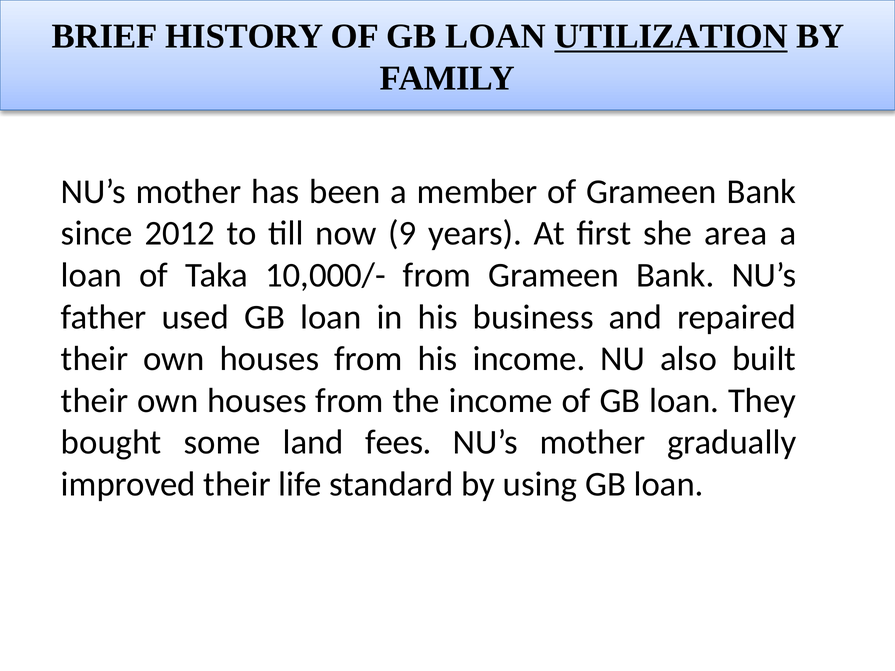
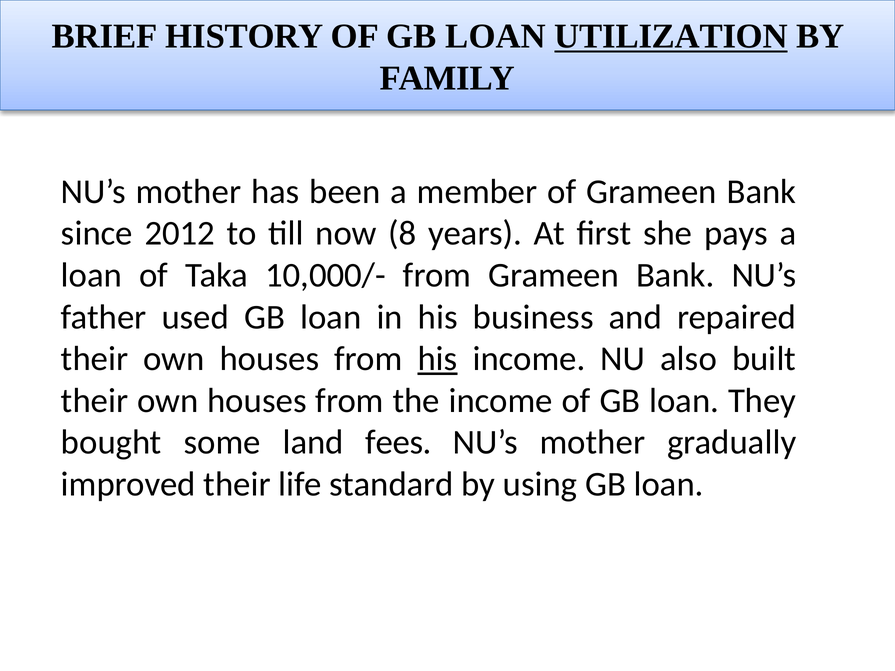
9: 9 -> 8 (403, 234)
area: area -> pays (736, 234)
his underline: none -> present (438, 359)
